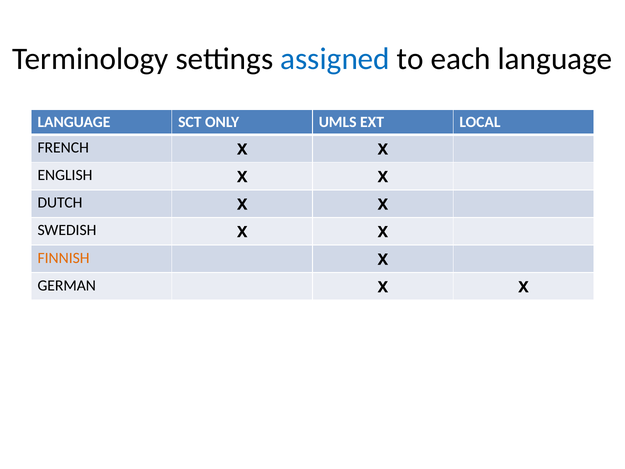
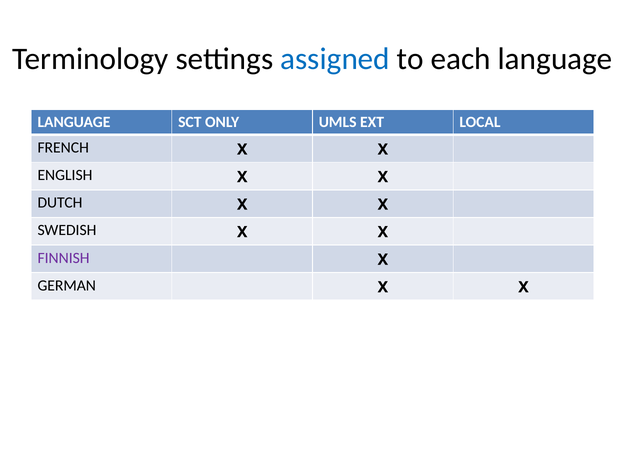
FINNISH colour: orange -> purple (64, 258)
